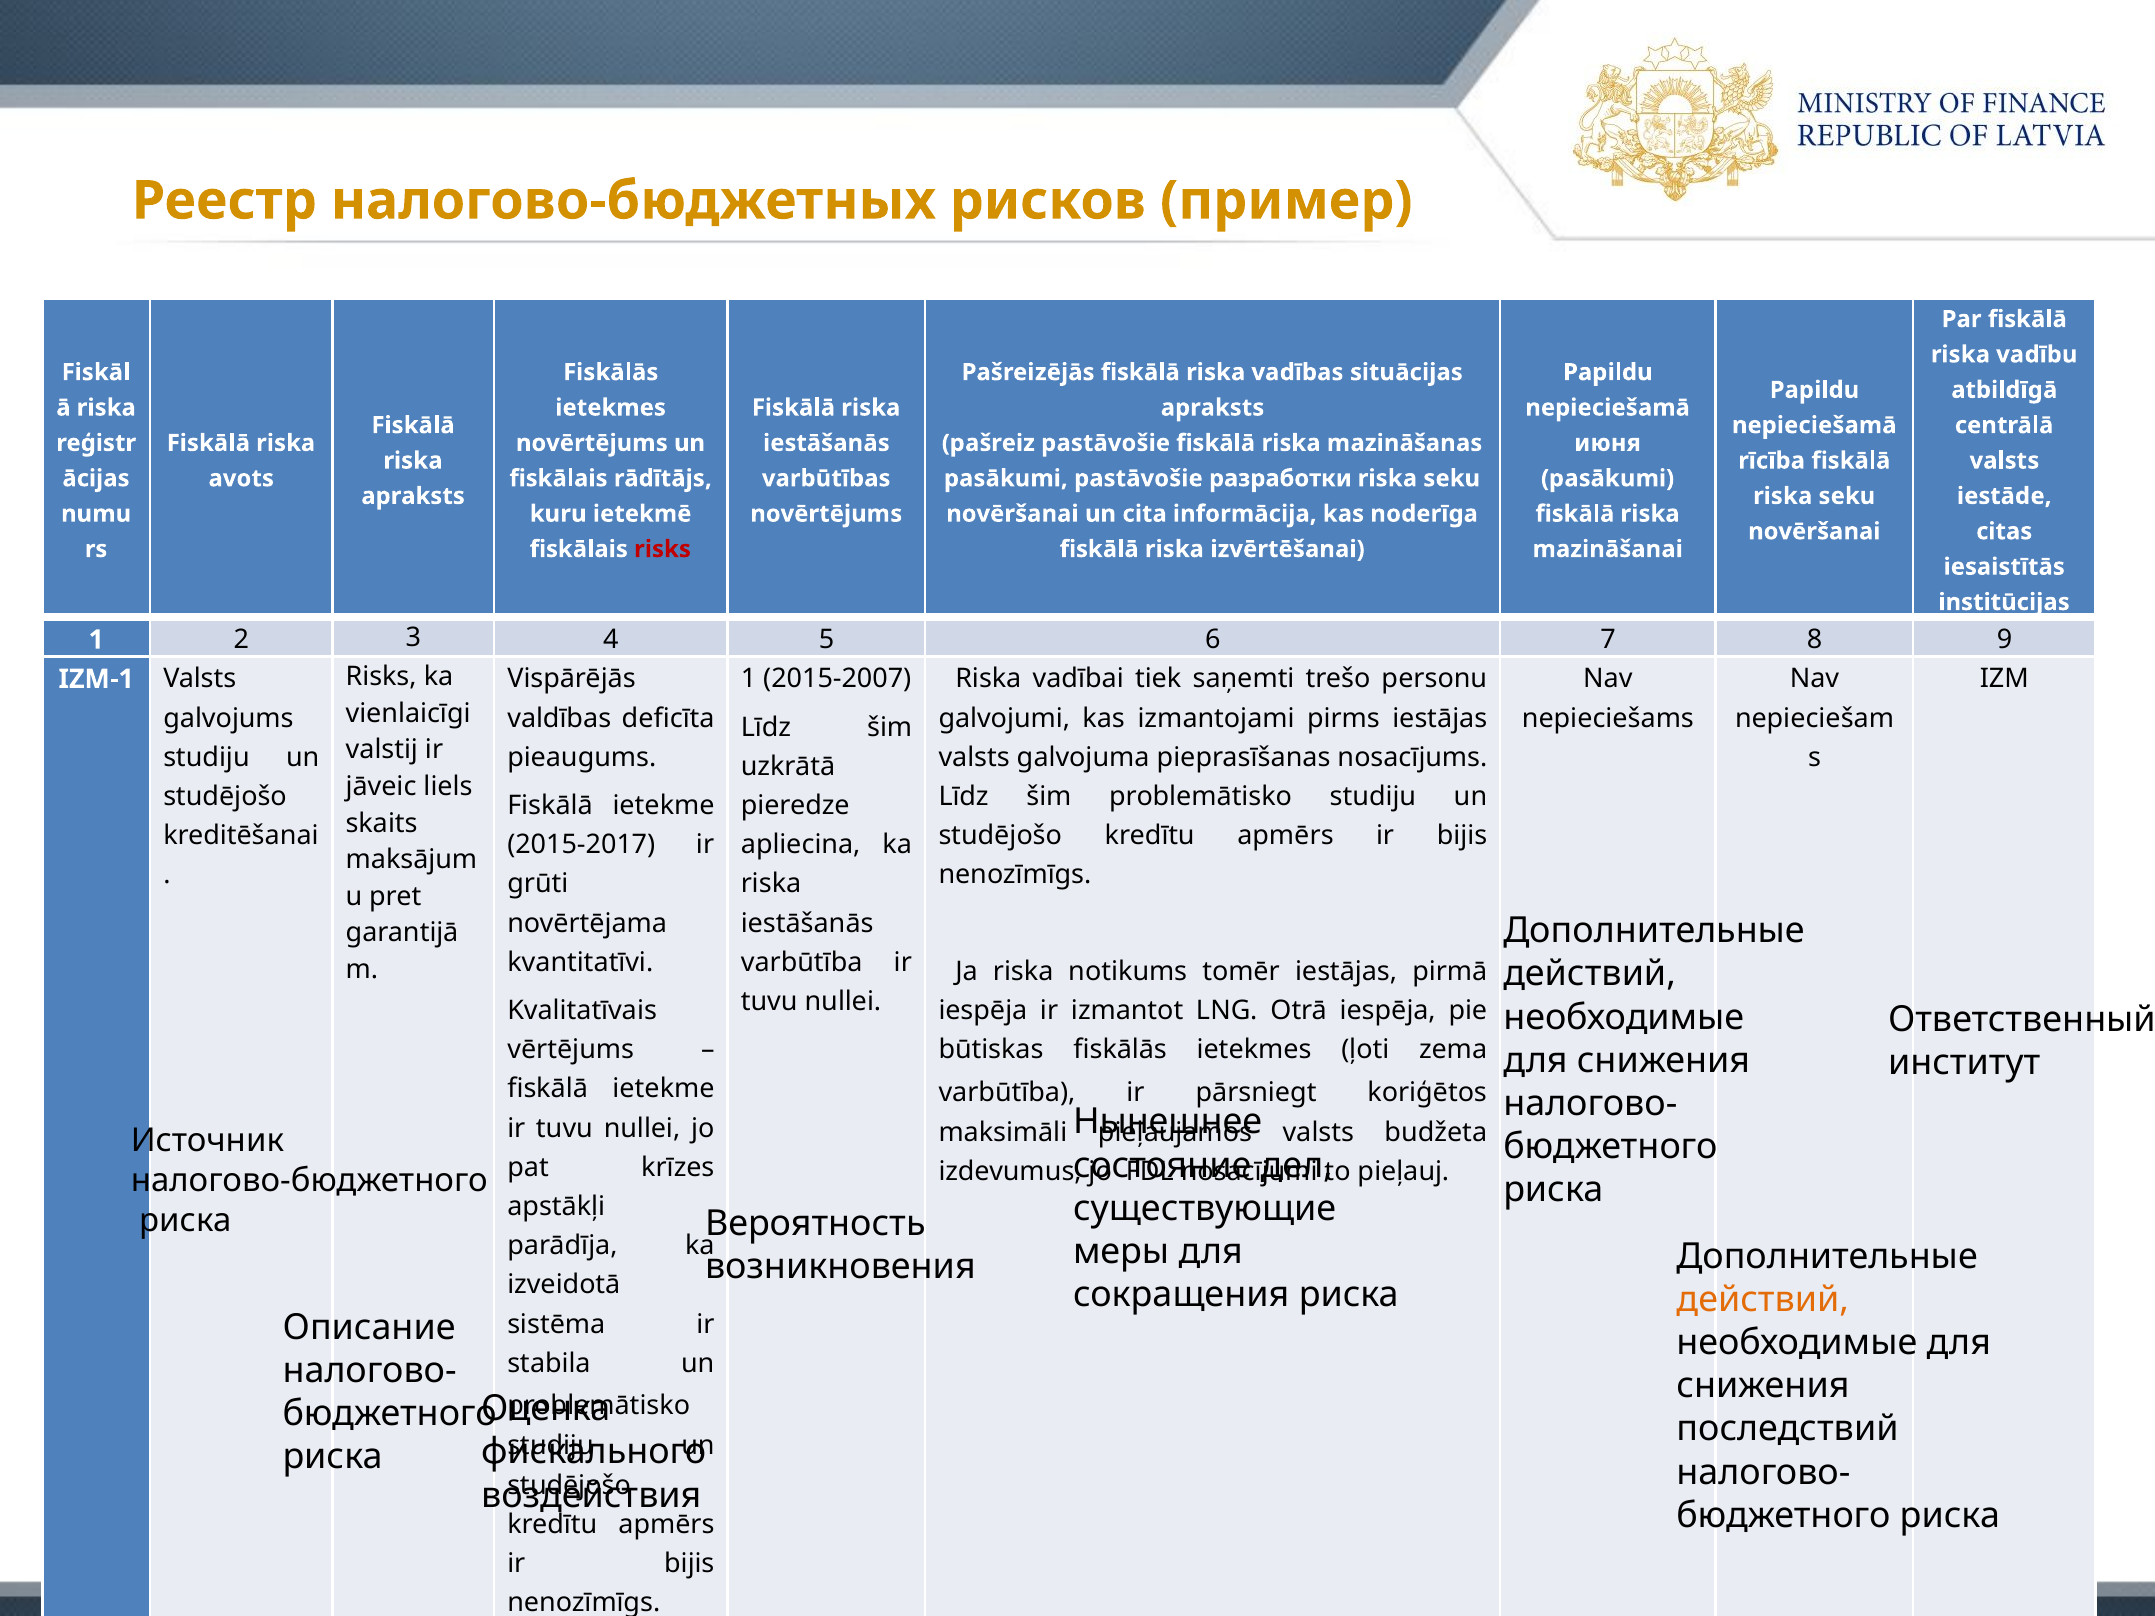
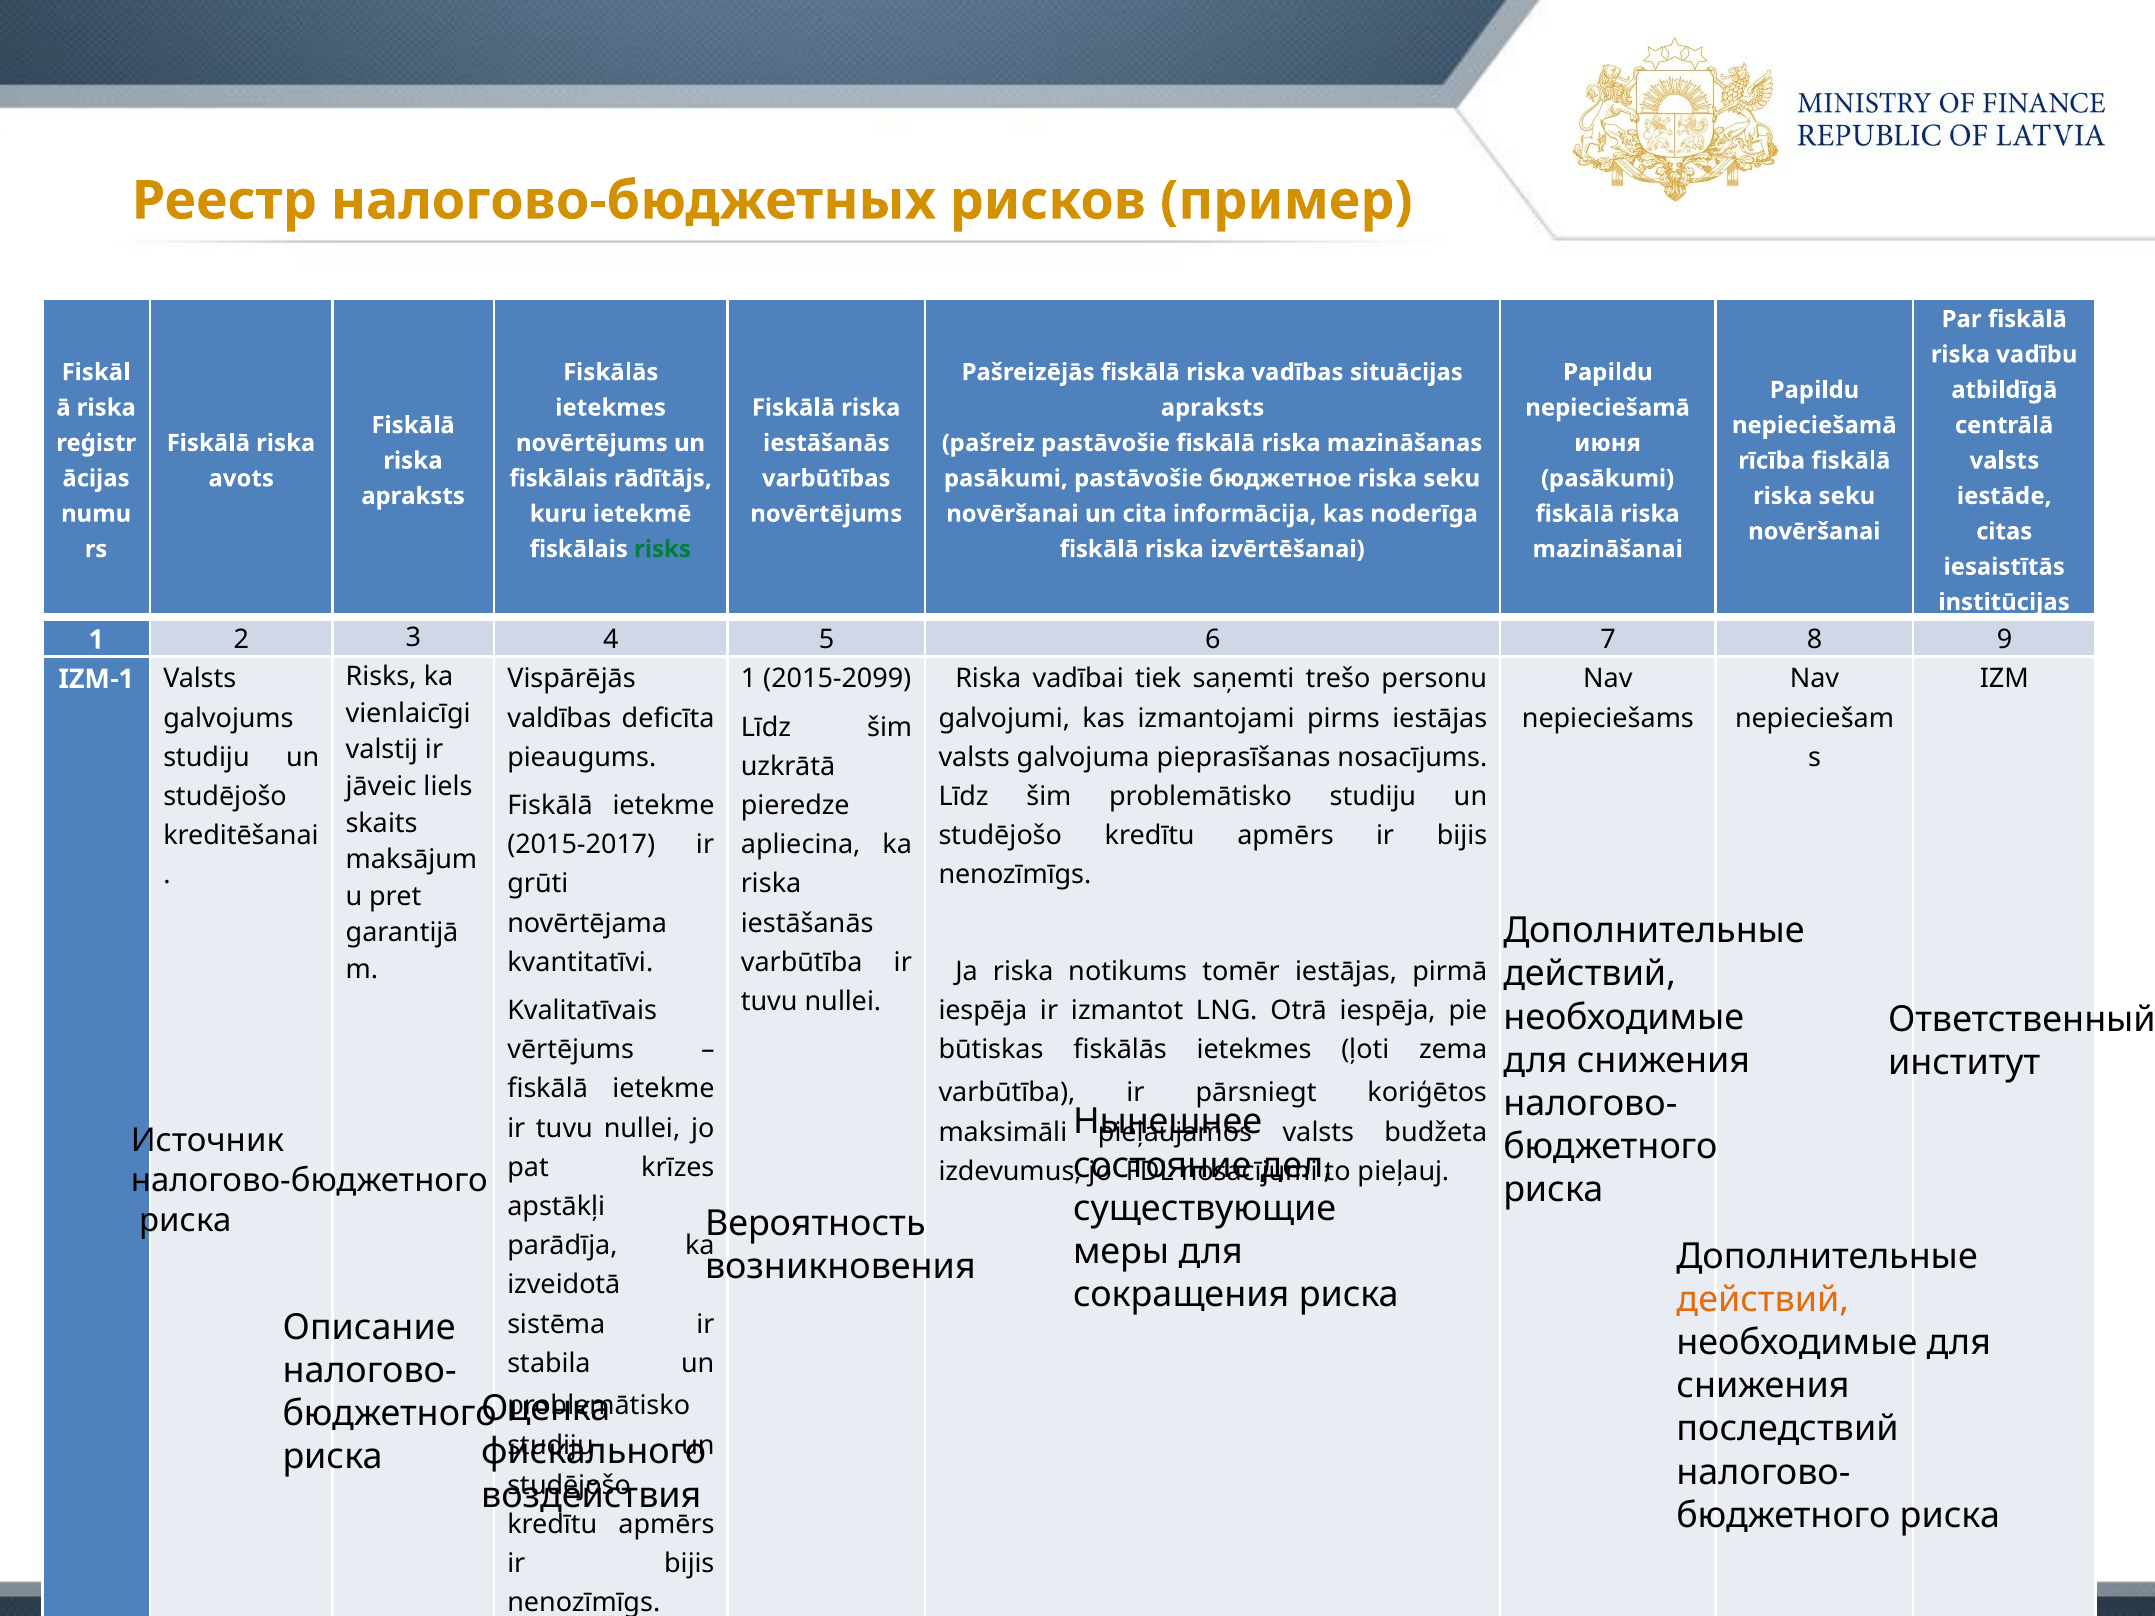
разработки: разработки -> бюджетное (1280, 479)
risks colour: red -> green (663, 549)
2015-2007: 2015-2007 -> 2015-2099 (837, 679)
